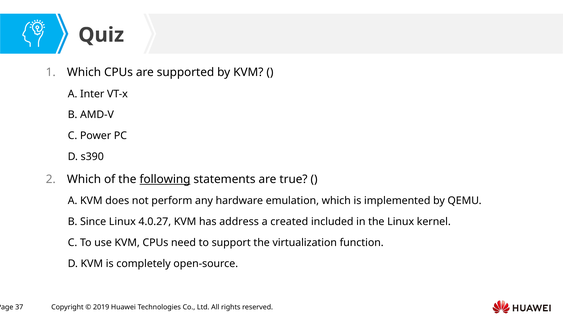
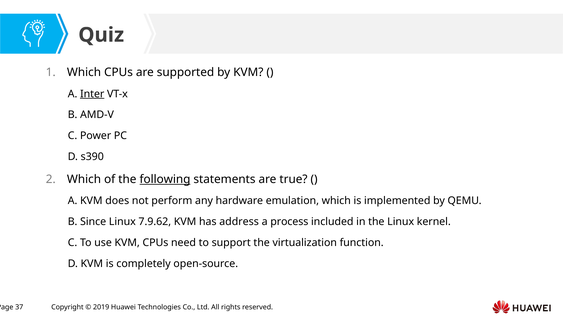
Inter underline: none -> present (92, 94)
4.0.27: 4.0.27 -> 7.9.62 (155, 222)
created: created -> process (289, 222)
